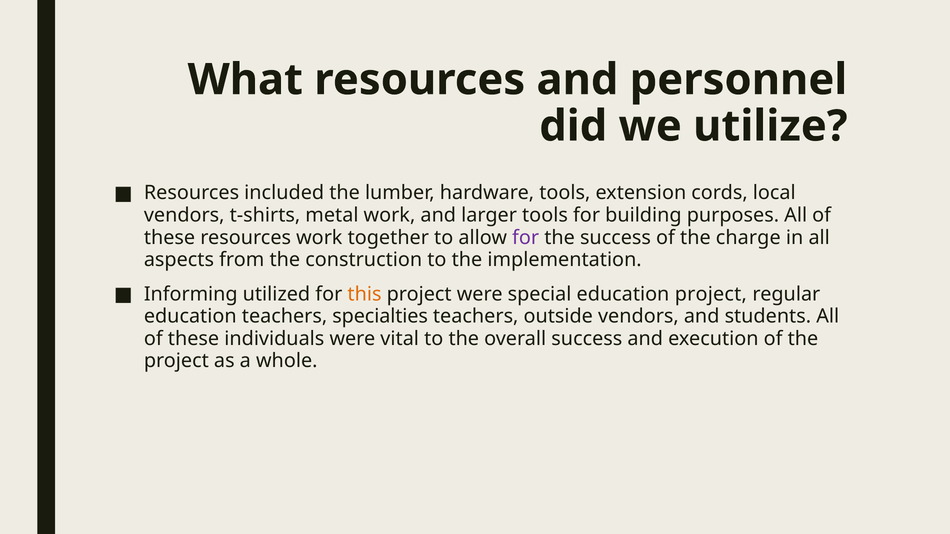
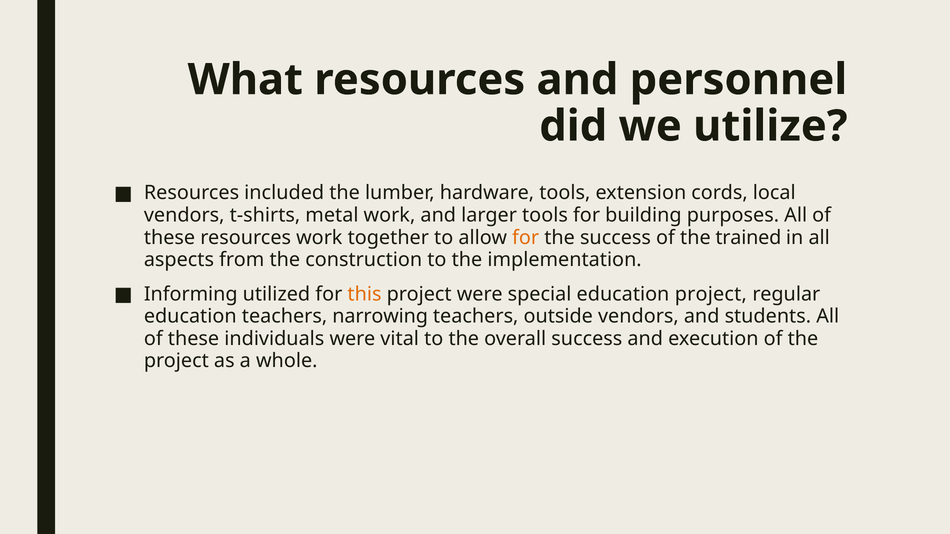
for colour: purple -> orange (526, 238)
charge: charge -> trained (748, 238)
specialties: specialties -> narrowing (380, 317)
